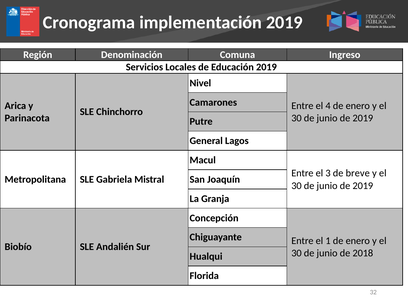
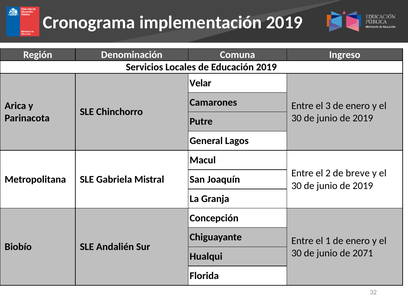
Nivel: Nivel -> Velar (200, 83)
4: 4 -> 3 (328, 106)
3: 3 -> 2 (328, 173)
2018: 2018 -> 2071 (363, 253)
